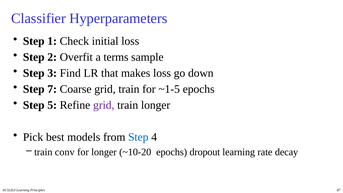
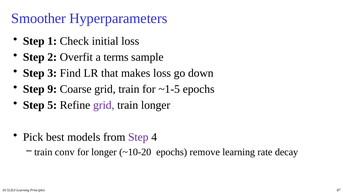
Classifier: Classifier -> Smoother (39, 18)
7: 7 -> 9 (52, 89)
Step colour: blue -> purple (138, 137)
dropout: dropout -> remove (205, 152)
